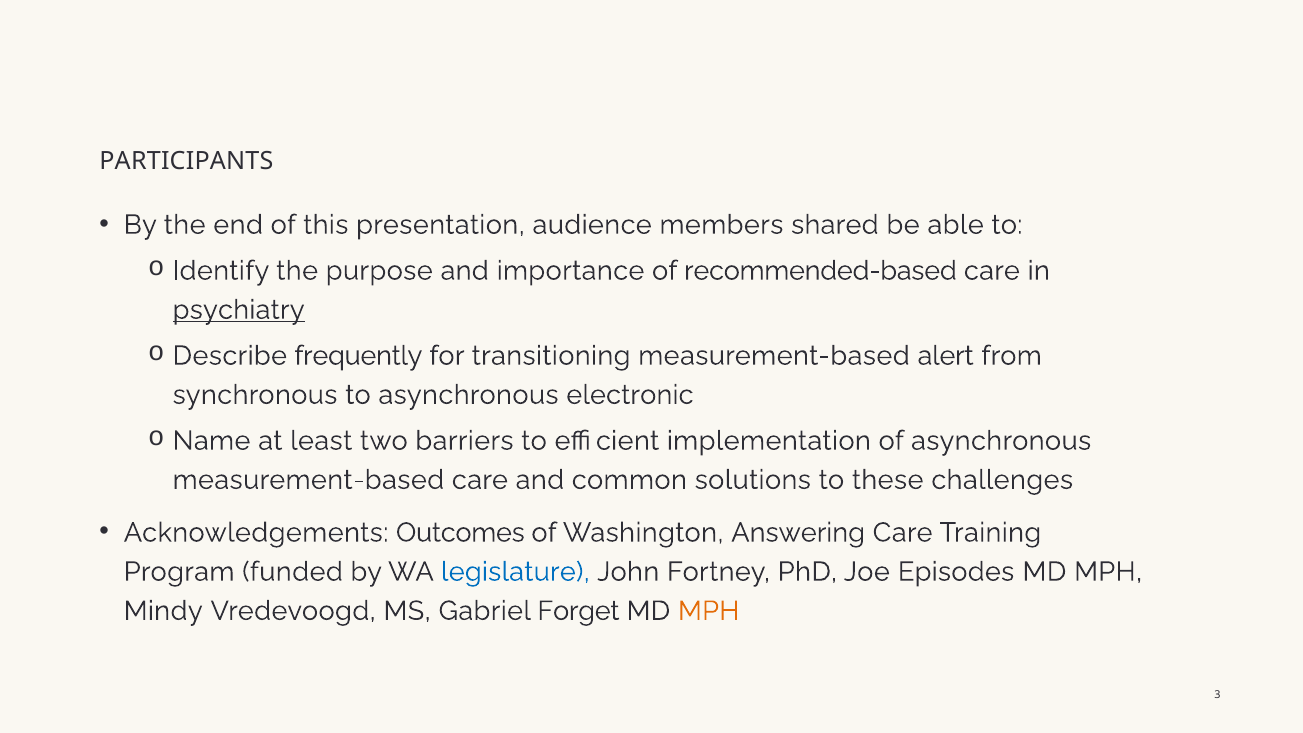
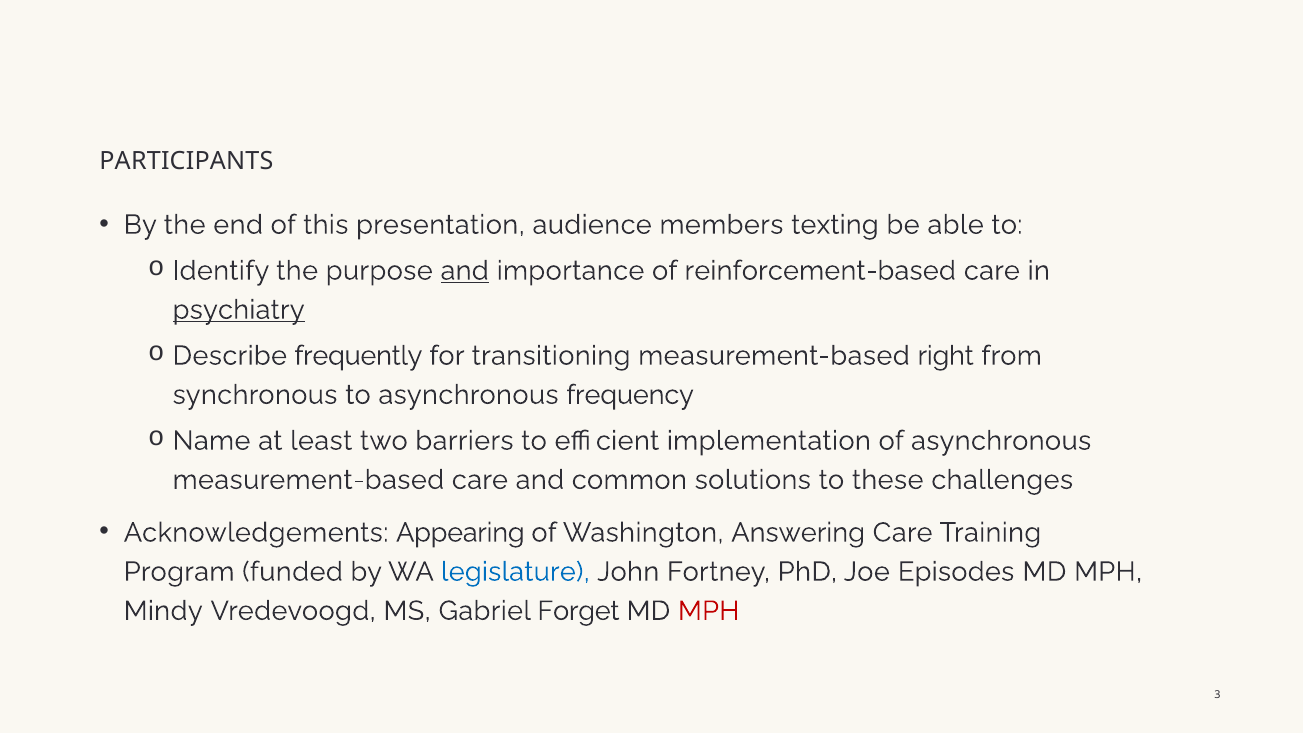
shared: shared -> texting (835, 225)
and underline: none -> present (465, 271)
recommended-based: recommended-based -> reinforcement-based (820, 271)
alert: alert -> right (946, 356)
electronic: electronic -> frequency (630, 395)
Outcomes: Outcomes -> Appearing (460, 533)
MPH colour: orange -> red (709, 611)
